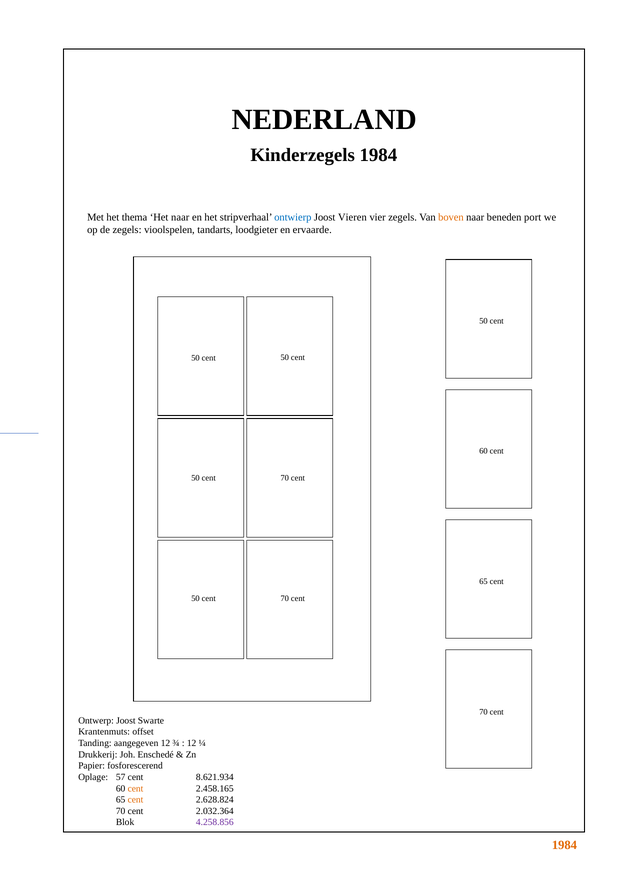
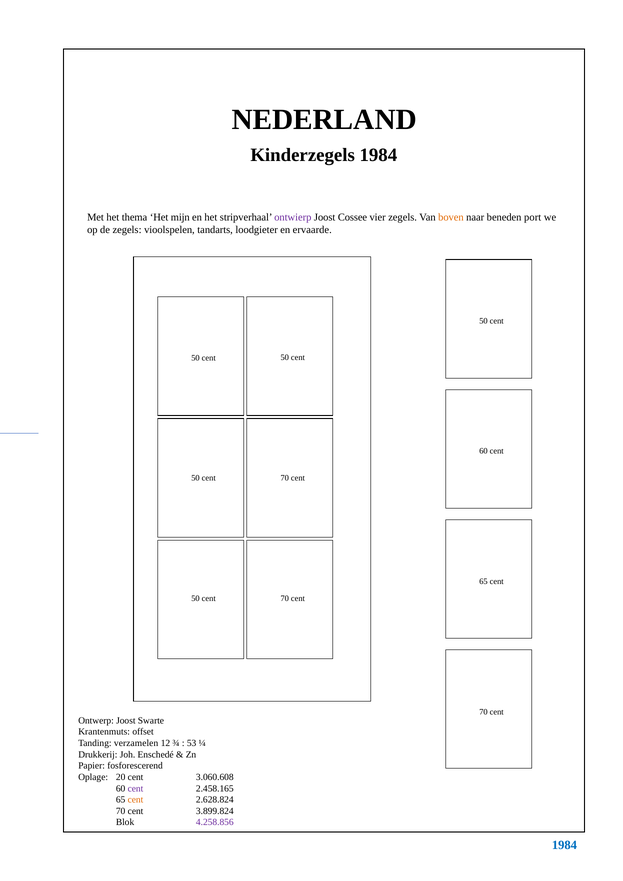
Het naar: naar -> mijn (180, 217)
ontwierp colour: blue -> purple (293, 217)
Vieren: Vieren -> Cossee (352, 217)
aangegeven: aangegeven -> verzamelen (136, 743)
12: 12 -> 53 (192, 743)
57: 57 -> 20 (121, 777)
8.621.934: 8.621.934 -> 3.060.608 (215, 777)
cent colour: orange -> purple (135, 788)
2.032.364: 2.032.364 -> 3.899.824 (215, 811)
1984 colour: orange -> blue (564, 845)
